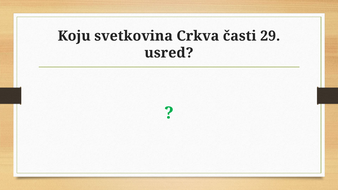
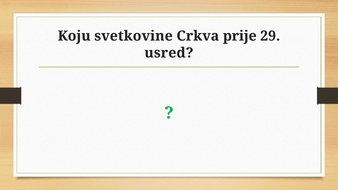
svetkovina: svetkovina -> svetkovine (134, 36)
časti: časti -> prije (240, 36)
